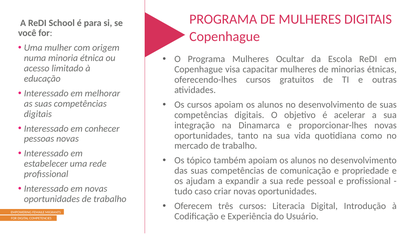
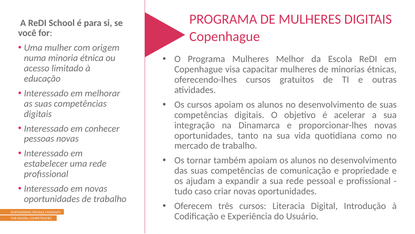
Ocultar: Ocultar -> Melhor (290, 59)
tópico: tópico -> tornar (199, 160)
